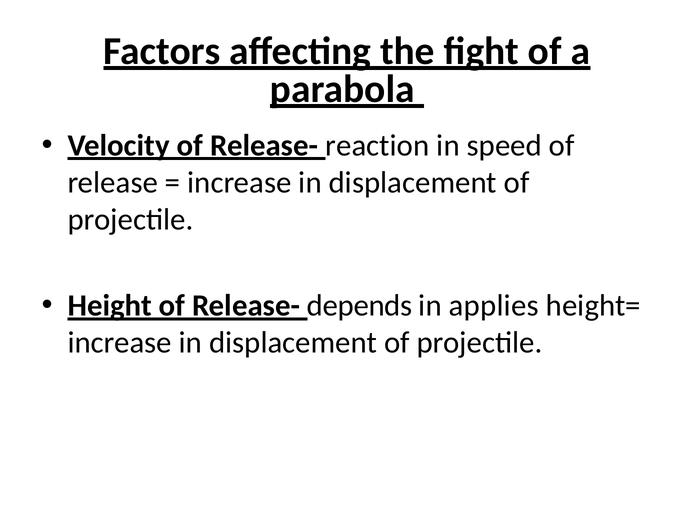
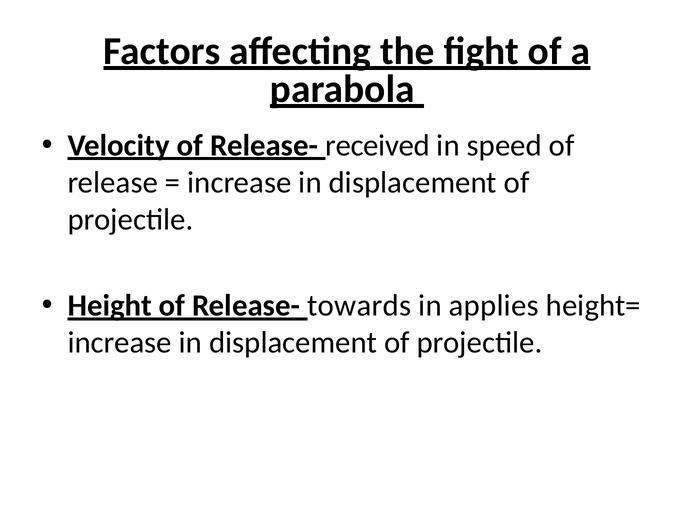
reaction: reaction -> received (378, 146)
depends: depends -> towards (359, 306)
